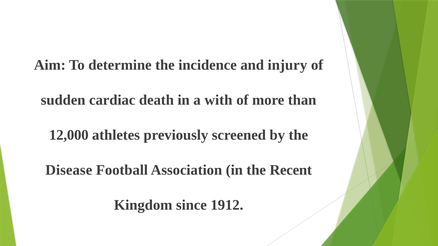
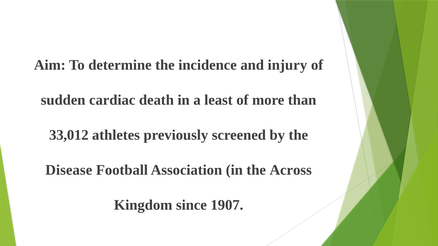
with: with -> least (219, 100)
12,000: 12,000 -> 33,012 (69, 135)
Recent: Recent -> Across (291, 170)
1912: 1912 -> 1907 (227, 205)
